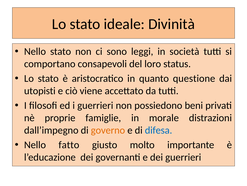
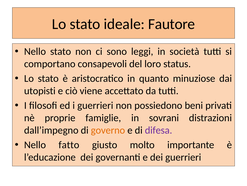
Divinità: Divinità -> Fautore (172, 24)
questione: questione -> minuziose (194, 78)
morale: morale -> sovrani (164, 117)
difesa colour: blue -> purple (159, 130)
